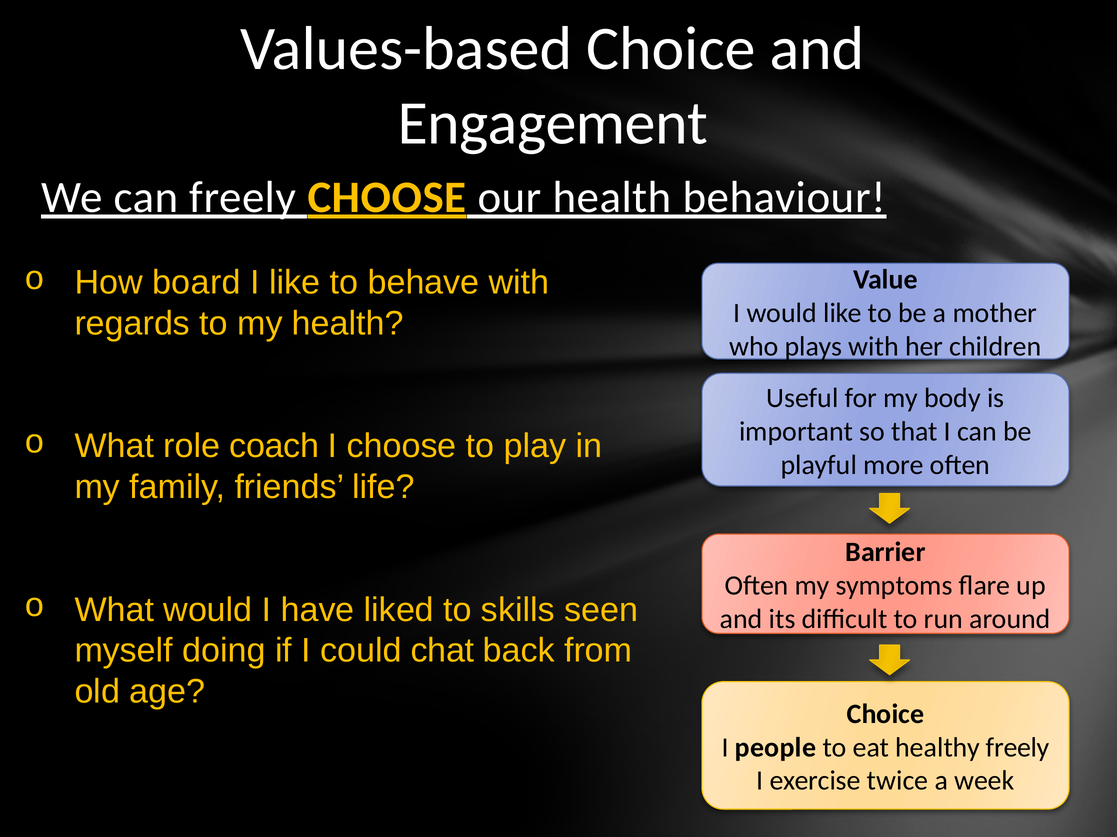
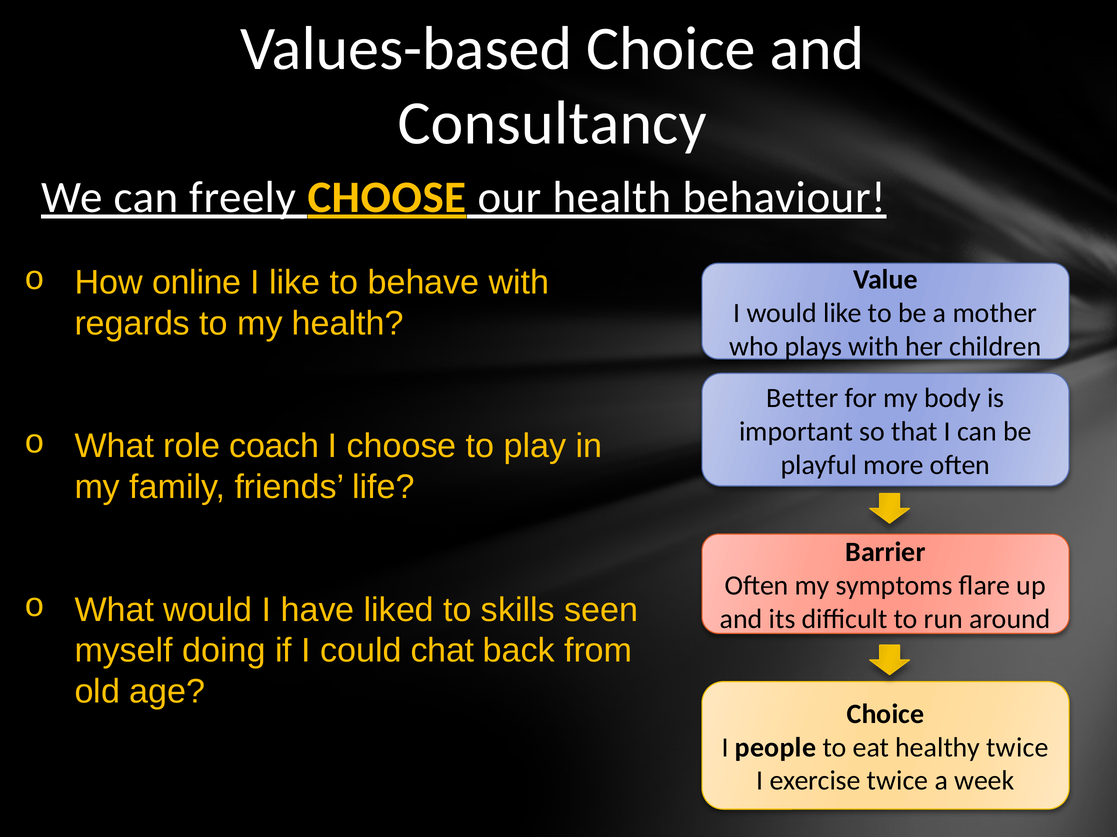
Engagement: Engagement -> Consultancy (552, 124)
board: board -> online (197, 283)
Useful: Useful -> Better (802, 398)
healthy freely: freely -> twice (1017, 748)
